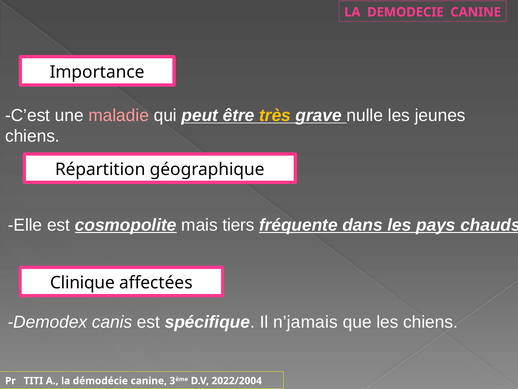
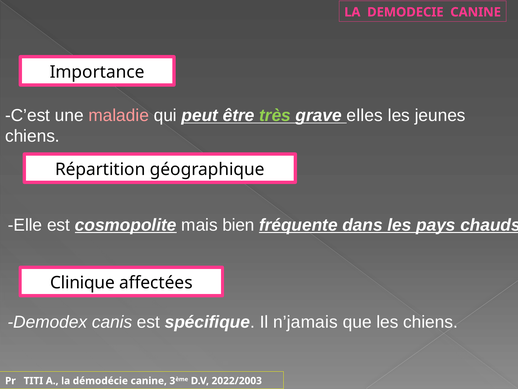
très colour: yellow -> light green (275, 115)
nulle: nulle -> elles (365, 115)
tiers: tiers -> bien (238, 225)
2022/2004: 2022/2004 -> 2022/2003 (237, 380)
